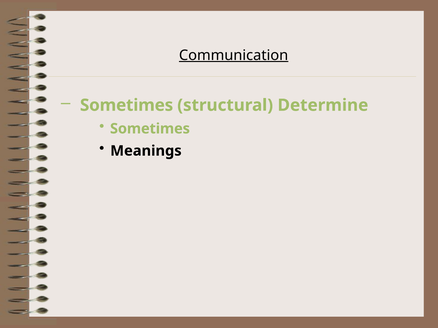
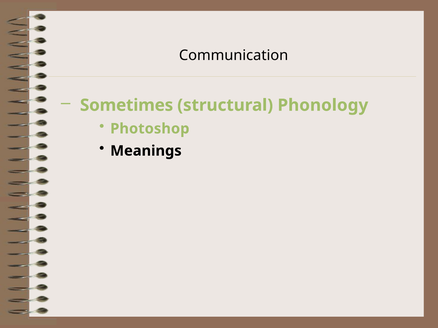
Communication underline: present -> none (234, 55)
Determine: Determine -> Phonology (323, 105)
Sometimes: Sometimes -> Photoshop (150, 129)
